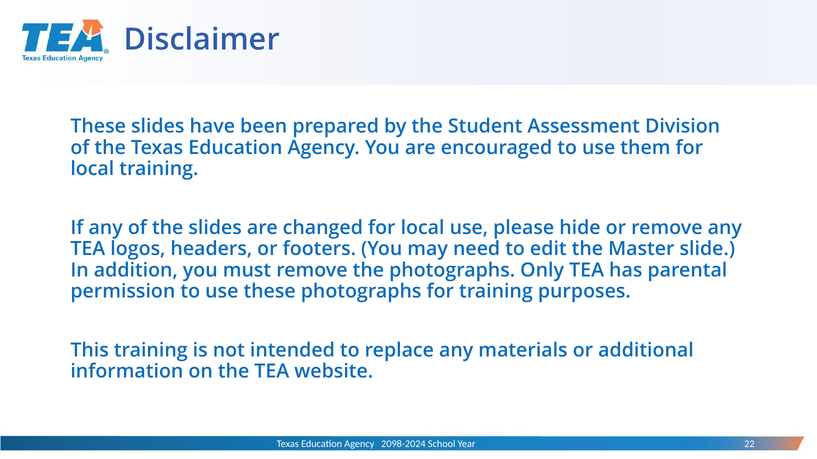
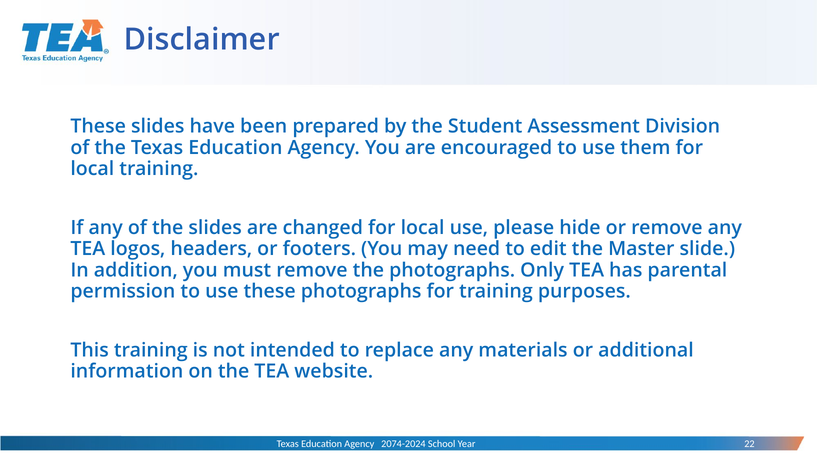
2098-2024: 2098-2024 -> 2074-2024 (403, 445)
